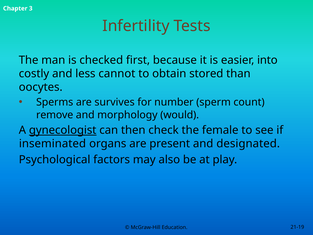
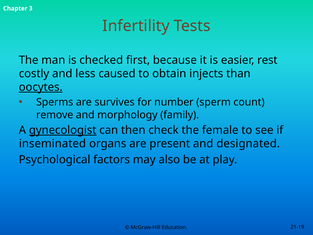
into: into -> rest (267, 60)
cannot: cannot -> caused (117, 74)
stored: stored -> injects (206, 74)
oocytes underline: none -> present (41, 87)
would: would -> family (180, 115)
